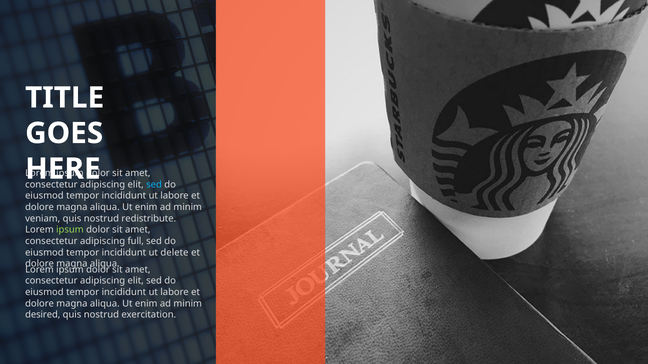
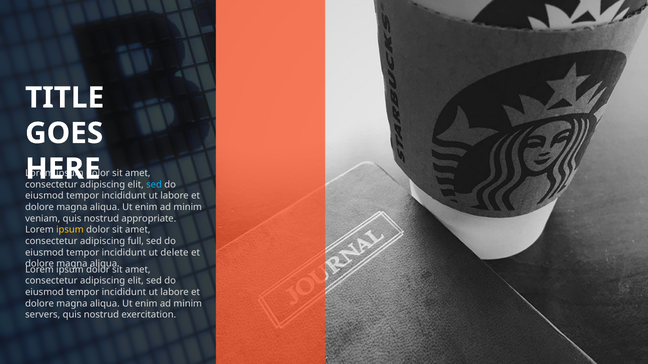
redistribute: redistribute -> appropriate (149, 219)
ipsum colour: light green -> yellow (70, 230)
desired: desired -> servers (43, 315)
